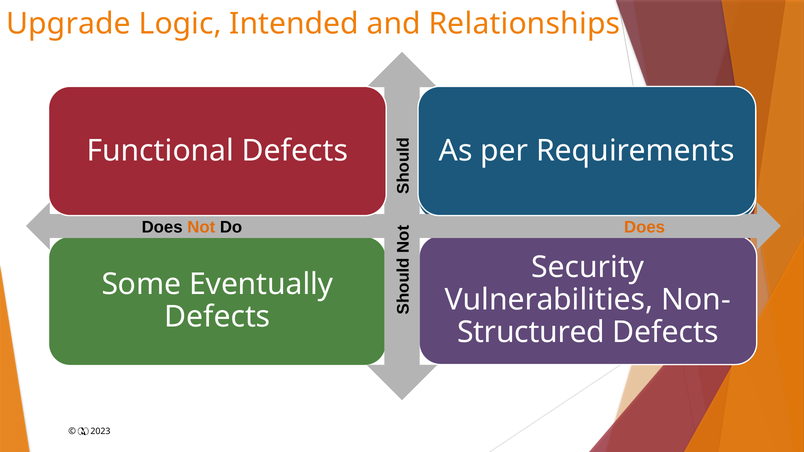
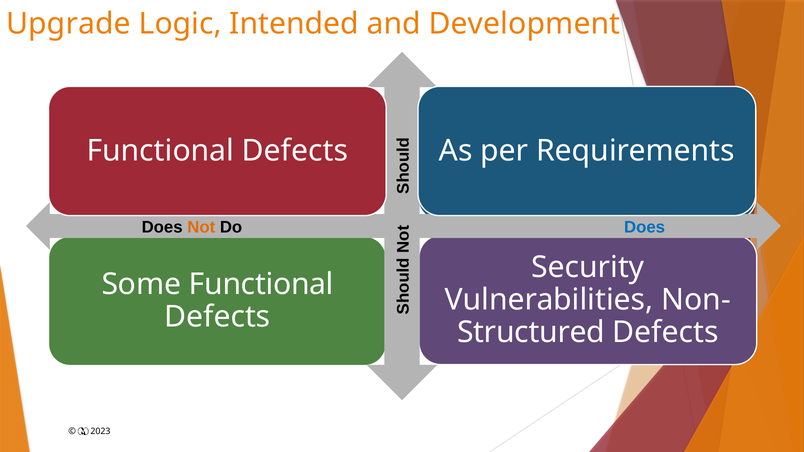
Relationships: Relationships -> Development (524, 24)
Does colour: orange -> blue (645, 227)
Some Eventually: Eventually -> Functional (261, 285)
